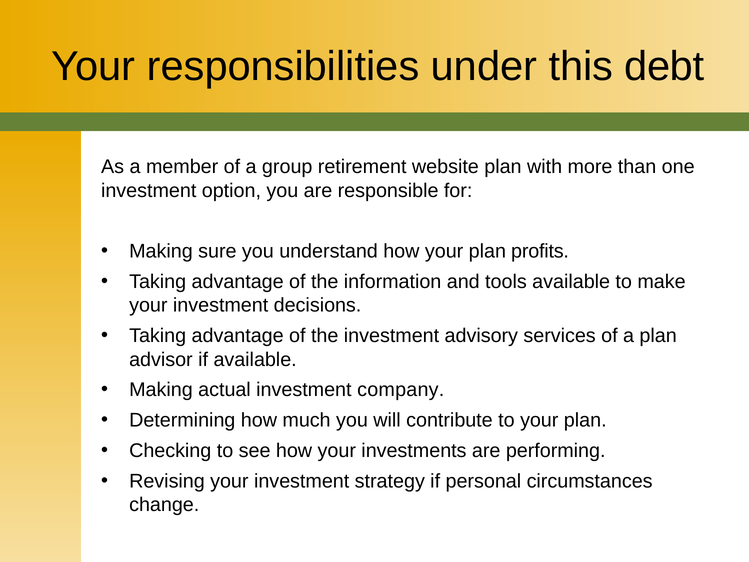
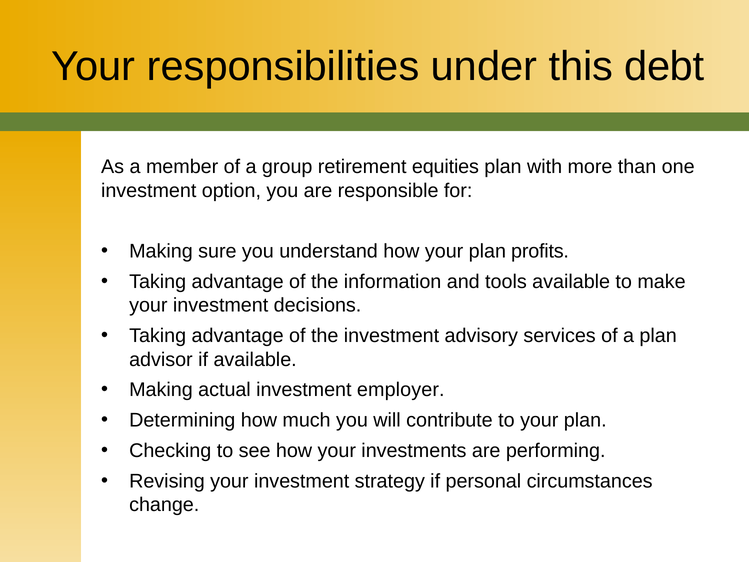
website: website -> equities (445, 167)
company: company -> employer (401, 390)
